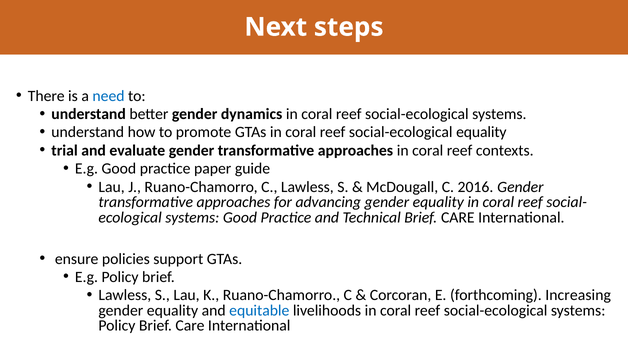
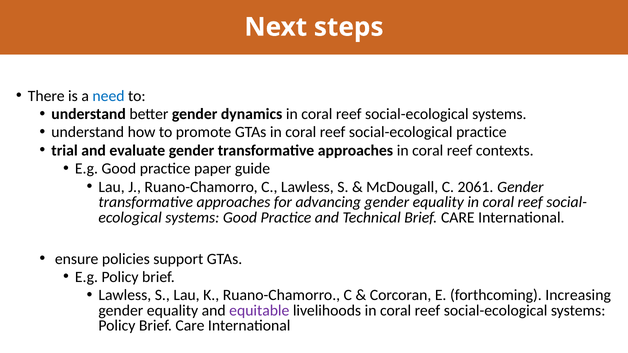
social-ecological equality: equality -> practice (481, 132)
2016: 2016 -> 2061 (475, 187)
equitable colour: blue -> purple (259, 311)
